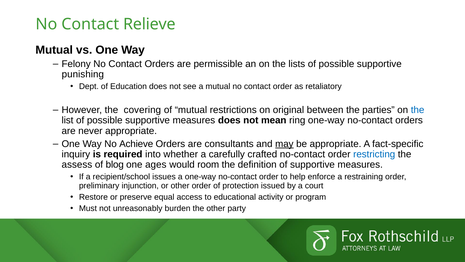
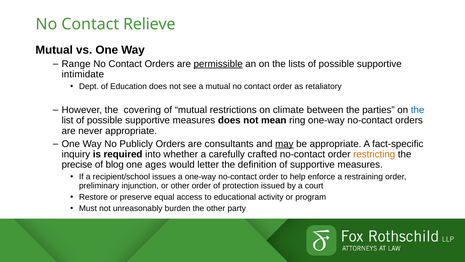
Felony: Felony -> Range (76, 64)
permissible underline: none -> present (218, 64)
punishing: punishing -> intimidate (83, 74)
original: original -> climate (288, 110)
Achieve: Achieve -> Publicly (136, 144)
restricting colour: blue -> orange (374, 154)
assess: assess -> precise (77, 165)
room: room -> letter (208, 165)
